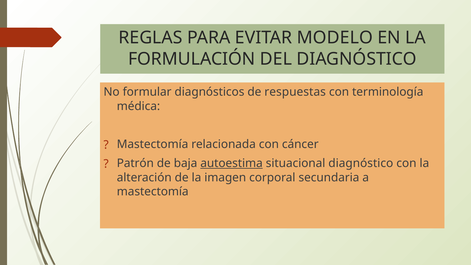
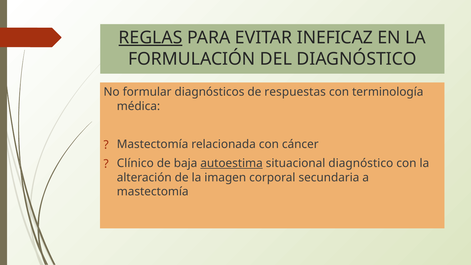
REGLAS underline: none -> present (151, 38)
MODELO: MODELO -> INEFICAZ (335, 38)
Patrón: Patrón -> Clínico (135, 163)
